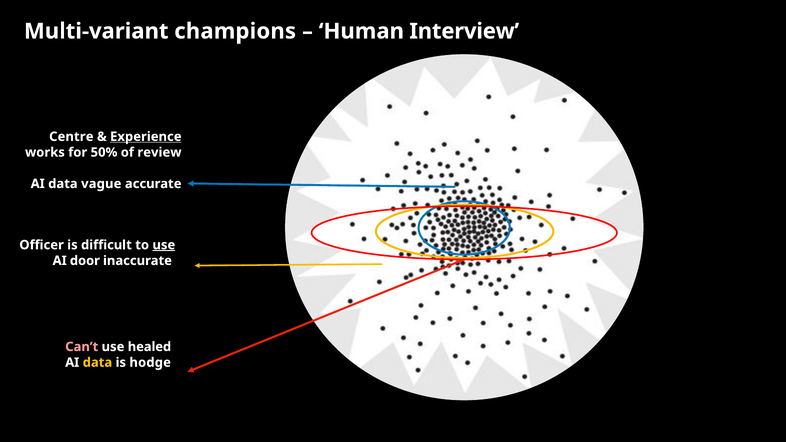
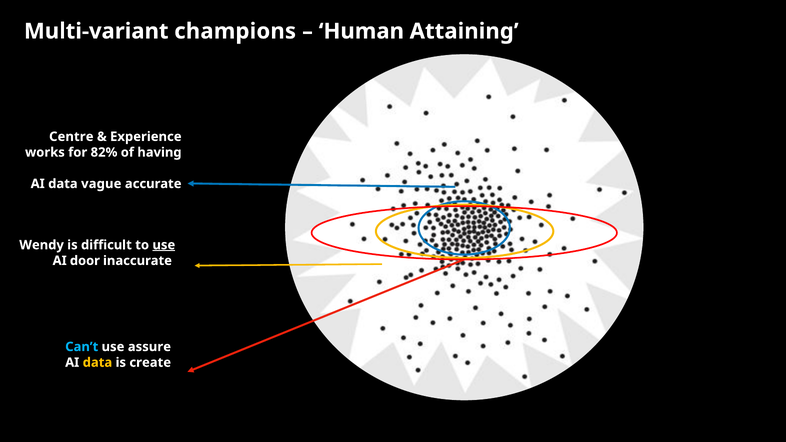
Interview: Interview -> Attaining (464, 31)
Experience underline: present -> none (146, 137)
50%: 50% -> 82% (104, 152)
review: review -> having (159, 152)
Officer: Officer -> Wendy (42, 245)
Can’t colour: pink -> light blue (82, 347)
healed: healed -> assure (149, 347)
hodge: hodge -> create (150, 363)
